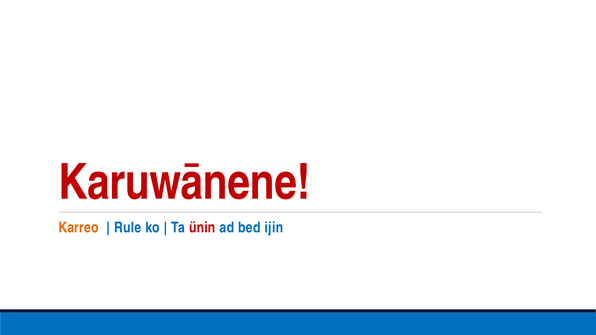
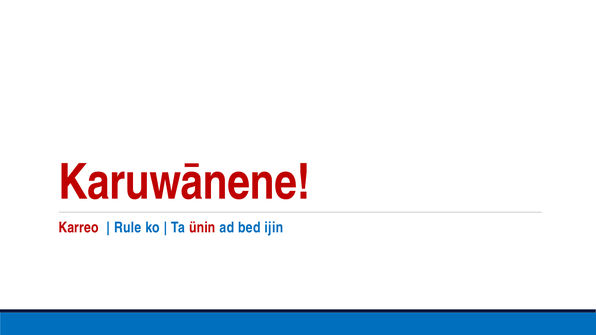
Karreo colour: orange -> red (78, 228)
